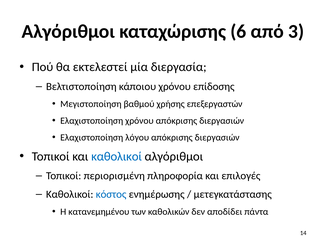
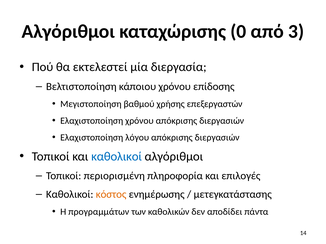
6: 6 -> 0 (238, 32)
κόστος colour: blue -> orange (111, 195)
κατανεμημένου: κατανεμημένου -> προγραμμάτων (99, 212)
